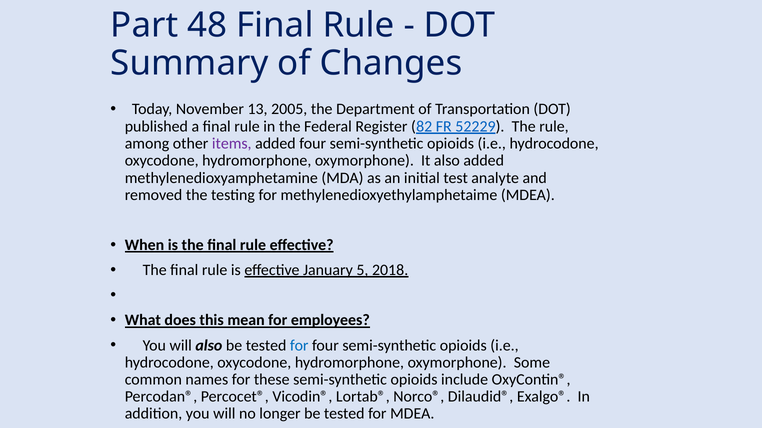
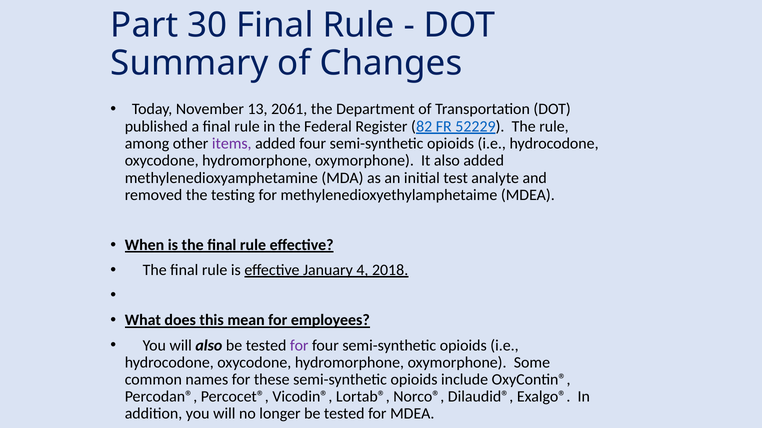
48: 48 -> 30 (207, 25)
2005: 2005 -> 2061 (289, 109)
5: 5 -> 4 (362, 271)
for colour: blue -> purple (299, 346)
